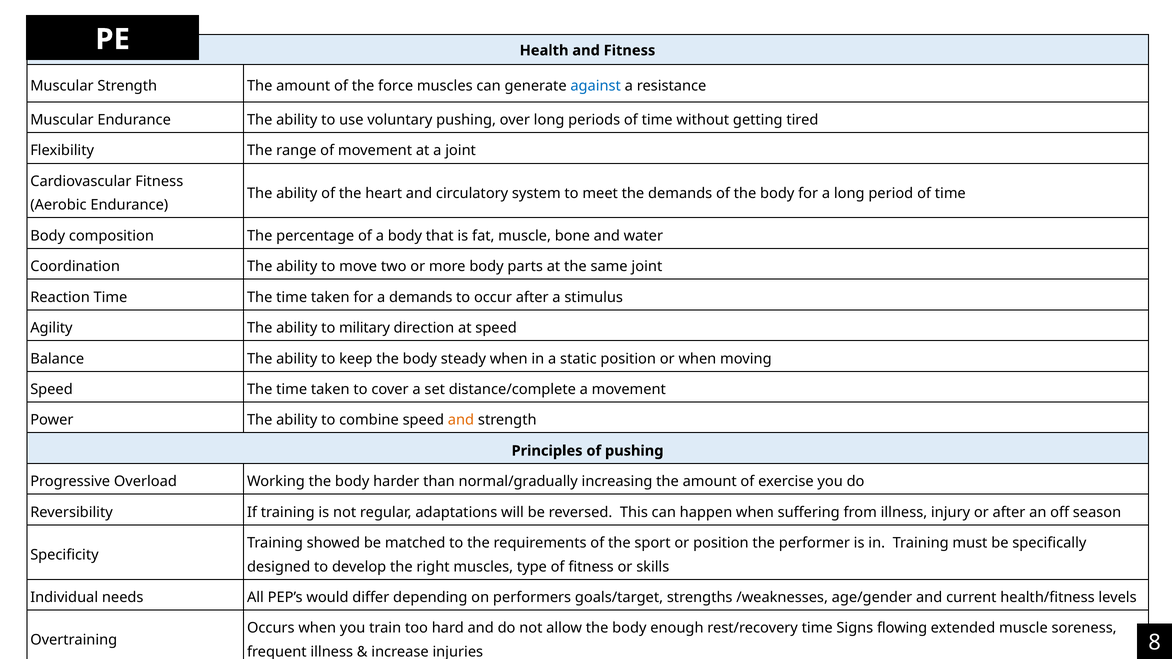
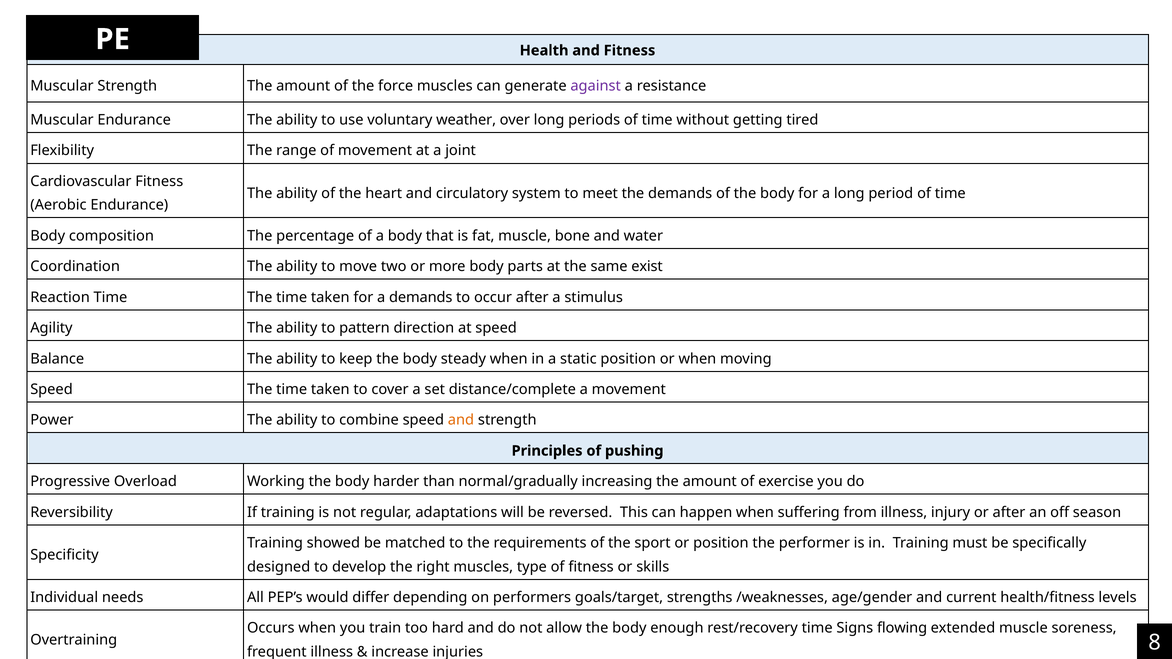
against colour: blue -> purple (596, 86)
voluntary pushing: pushing -> weather (466, 120)
same joint: joint -> exist (647, 267)
military: military -> pattern (364, 328)
